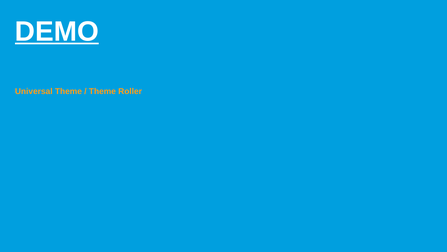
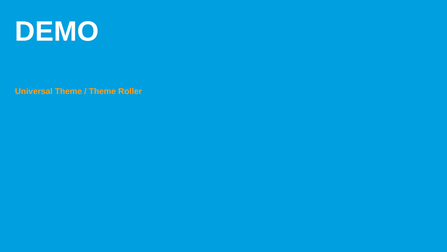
DEMO underline: present -> none (57, 32)
